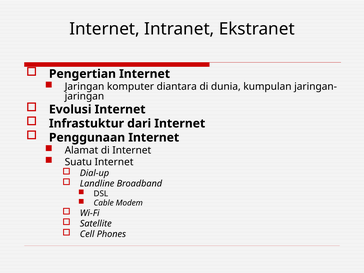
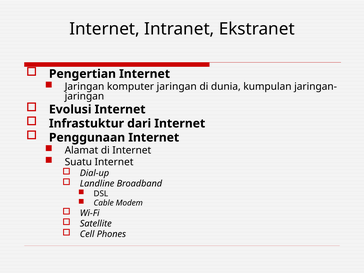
komputer diantara: diantara -> jaringan (177, 87)
